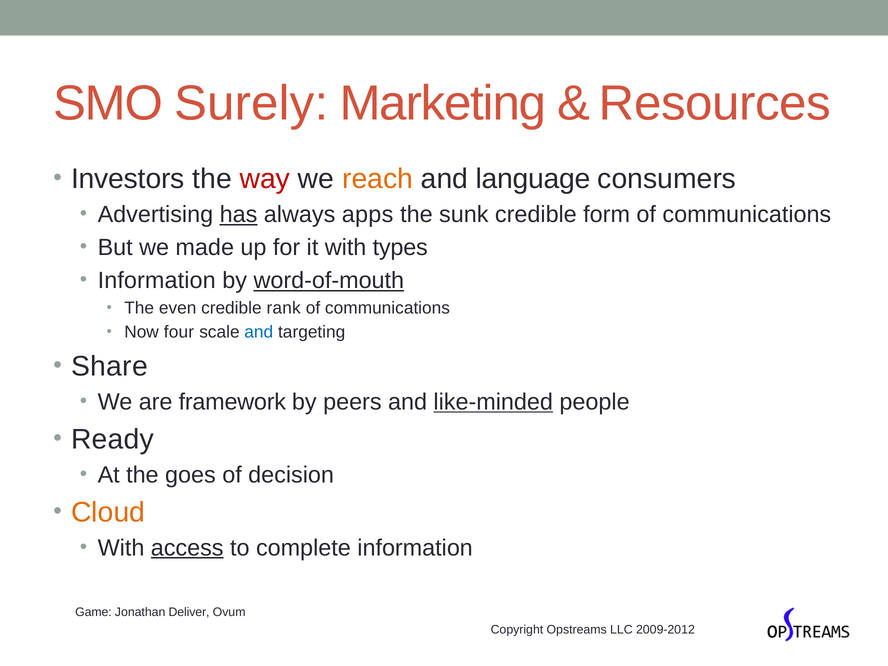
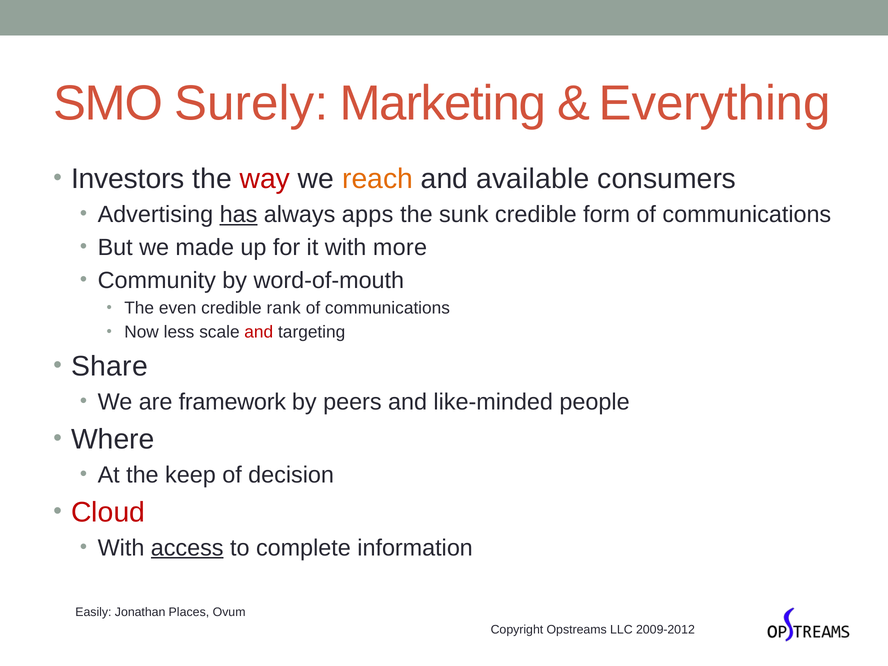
Resources: Resources -> Everything (715, 103)
language: language -> available (533, 179)
types: types -> more (400, 248)
Information: Information -> Community (157, 281)
word-of-mouth underline: present -> none (329, 281)
four: four -> less (179, 332)
and colour: blue -> red (259, 332)
like-minded underline: present -> none (493, 402)
Ready: Ready -> Where (113, 439)
goes: goes -> keep (190, 475)
Cloud colour: orange -> red (108, 512)
Game: Game -> Easily (93, 612)
Deliver: Deliver -> Places (189, 612)
